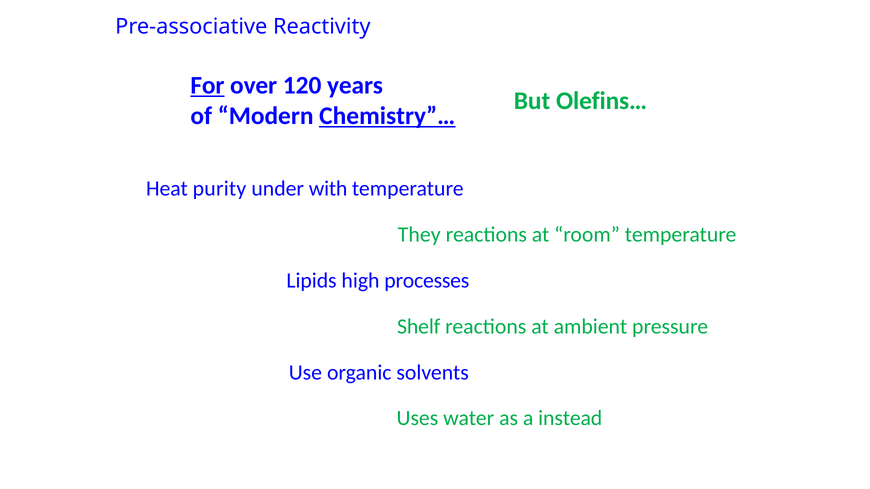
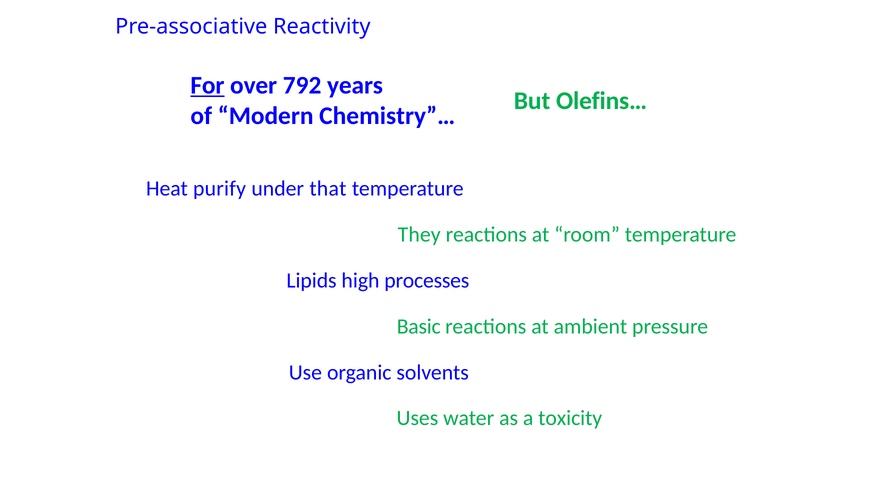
120: 120 -> 792 (302, 85)
Chemistry”… underline: present -> none (387, 116)
purity: purity -> purify (220, 189)
with: with -> that (328, 189)
Shelf: Shelf -> Basic (419, 327)
instead: instead -> toxicity (570, 419)
